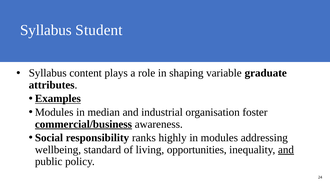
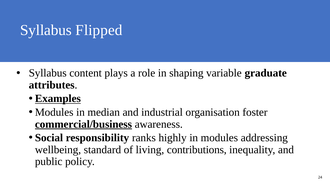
Student: Student -> Flipped (99, 30)
opportunities: opportunities -> contributions (197, 149)
and underline: present -> none (286, 149)
